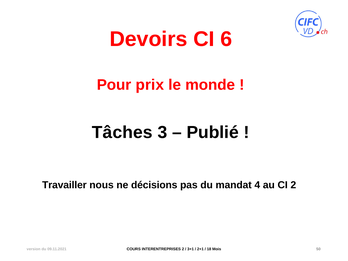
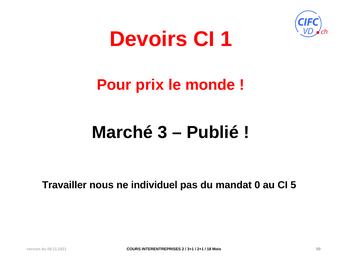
6: 6 -> 1 (226, 39)
Tâches: Tâches -> Marché (122, 132)
décisions: décisions -> individuel (154, 185)
4: 4 -> 0 (257, 185)
CI 2: 2 -> 5 (293, 185)
